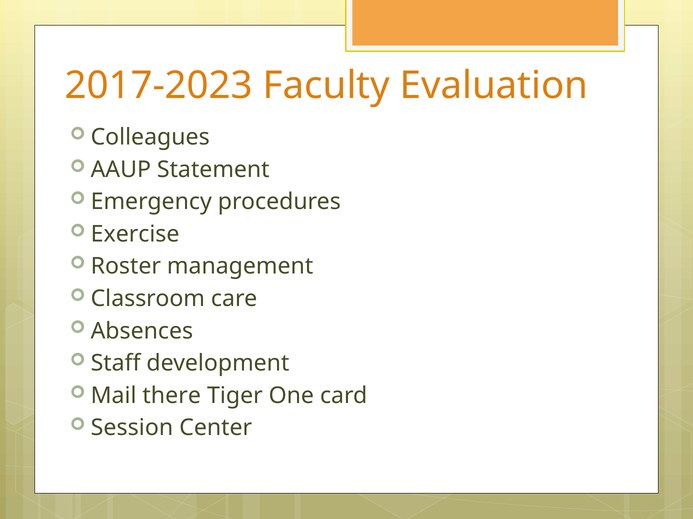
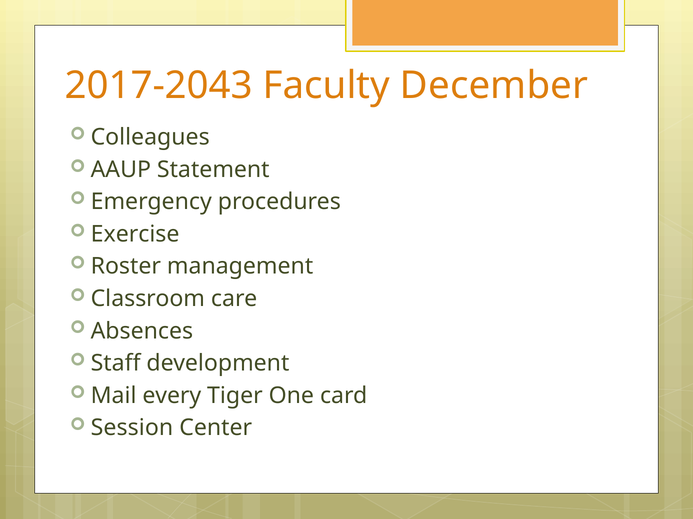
2017-2023: 2017-2023 -> 2017-2043 (159, 86)
Evaluation: Evaluation -> December (494, 86)
there: there -> every (172, 396)
